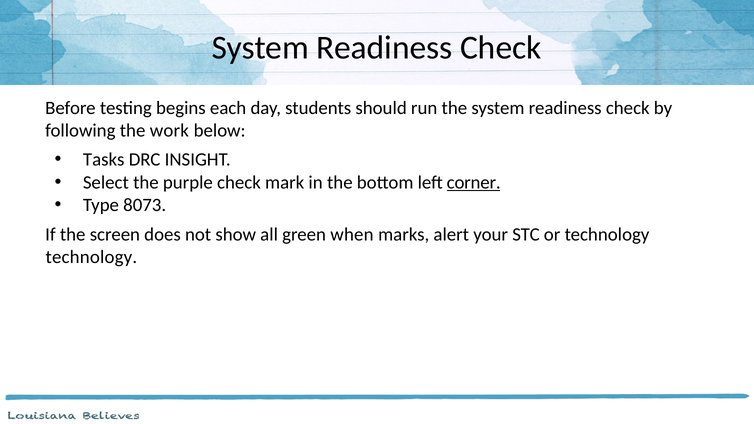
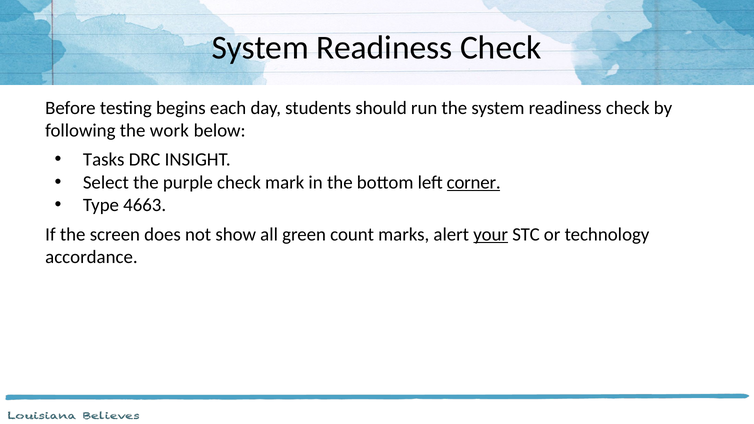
8073: 8073 -> 4663 (145, 205)
when: when -> count (352, 234)
your underline: none -> present (491, 234)
technology: technology -> accordance (91, 257)
